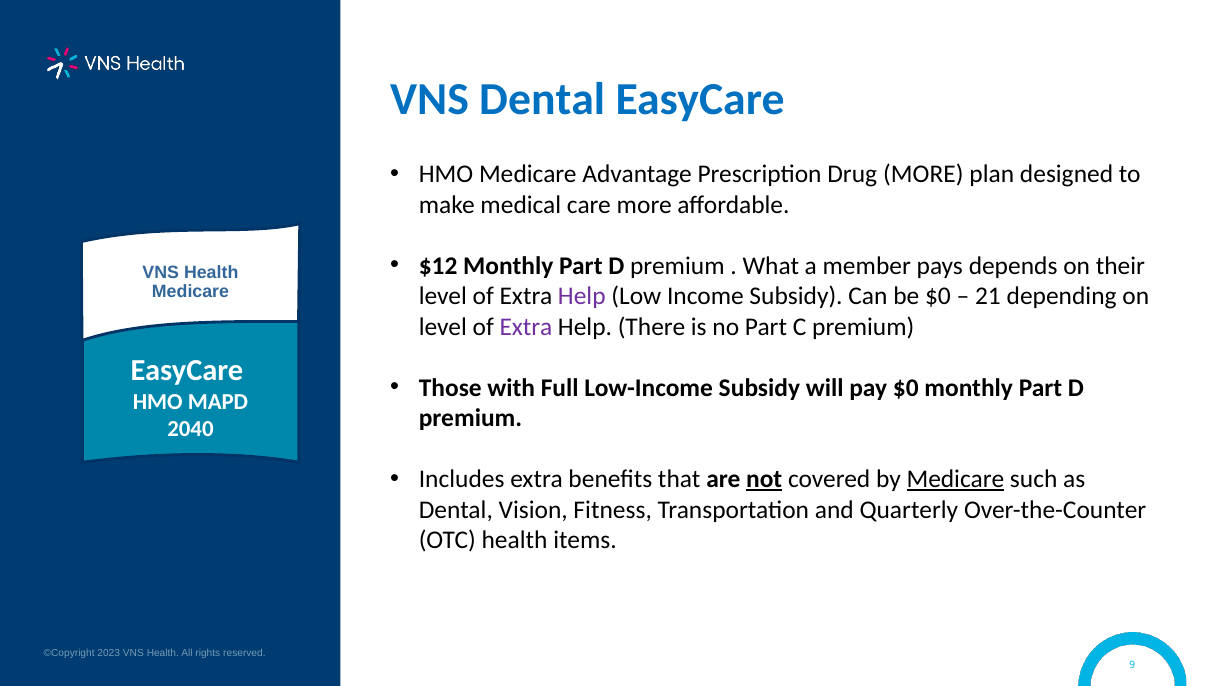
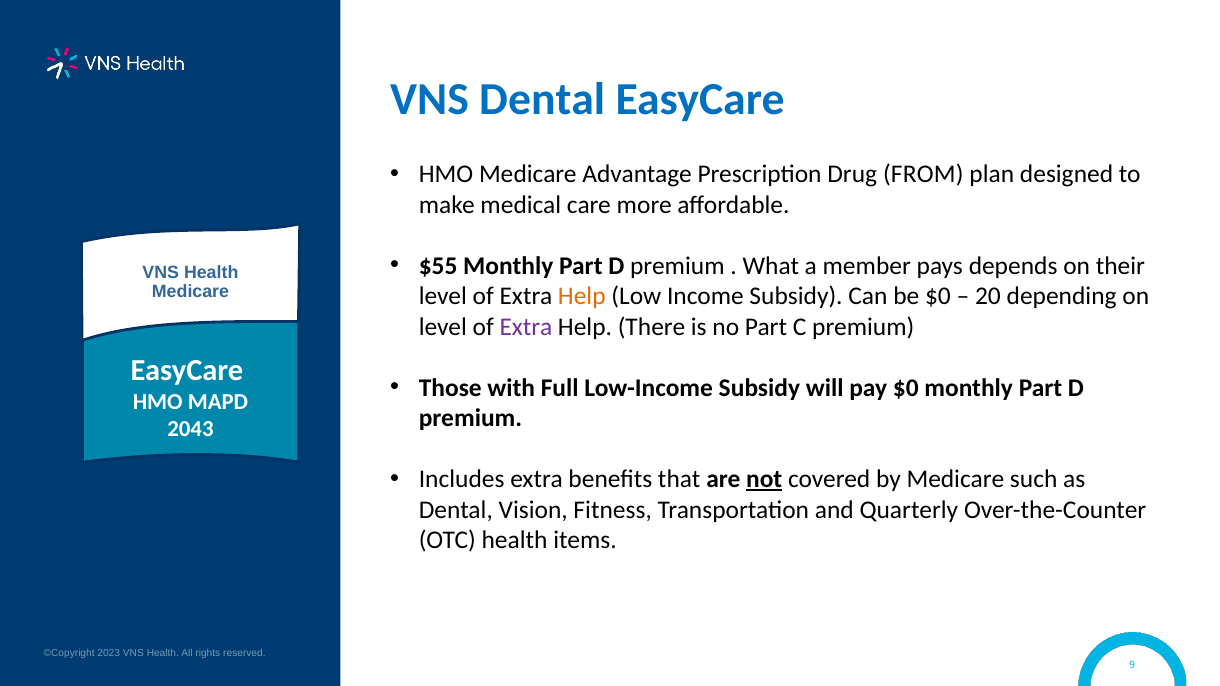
Drug MORE: MORE -> FROM (923, 174)
$12: $12 -> $55 (438, 266)
Help colour: purple -> orange (582, 296)
21: 21 -> 20 (988, 296)
2040: 2040 -> 2043 (190, 429)
Medicare underline: present -> none (955, 479)
